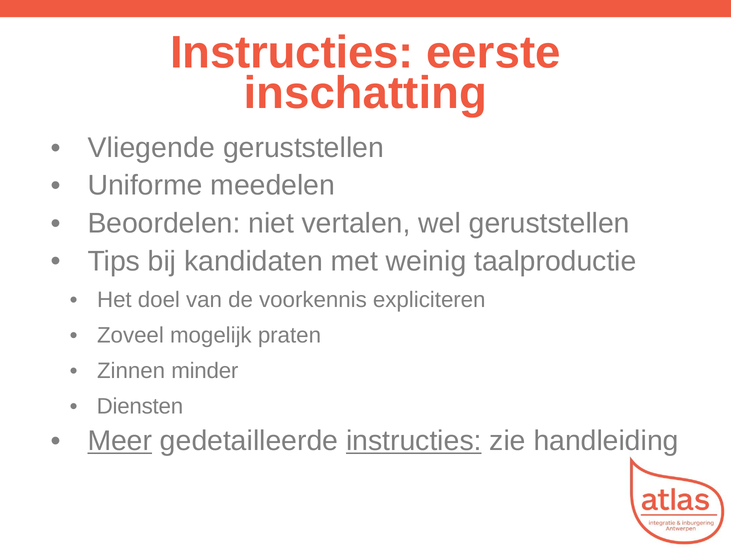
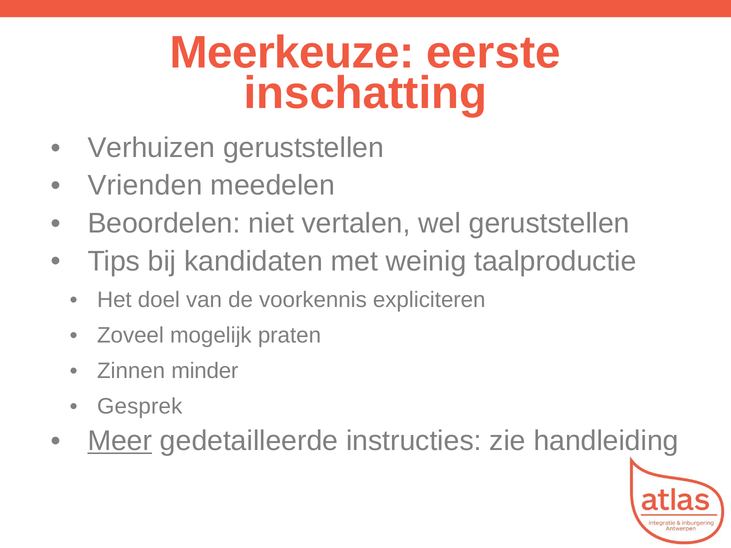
Instructies: Instructies -> Meerkeuze (292, 53)
Vliegende: Vliegende -> Verhuizen (151, 148)
Uniforme: Uniforme -> Vrienden (145, 186)
Diensten: Diensten -> Gesprek (140, 407)
instructies underline: present -> none (414, 441)
